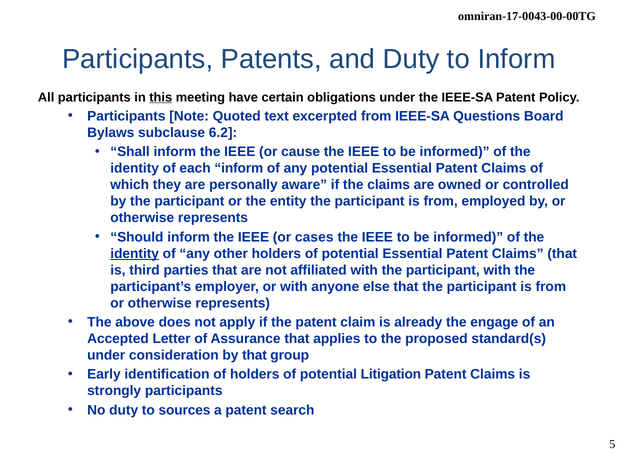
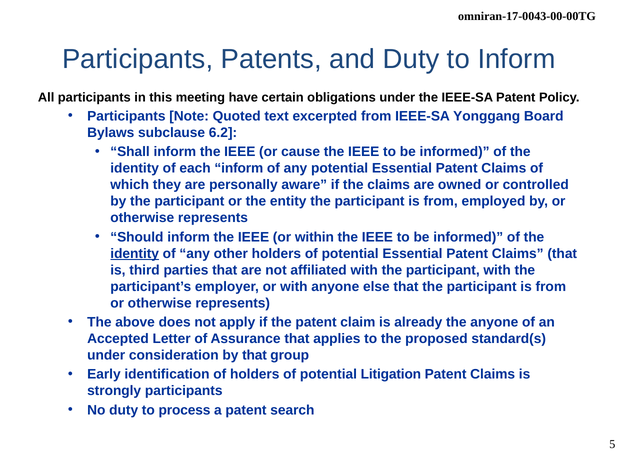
this underline: present -> none (161, 97)
Questions: Questions -> Yonggang (487, 116)
cases: cases -> within (314, 237)
the engage: engage -> anyone (494, 322)
sources: sources -> process (184, 410)
